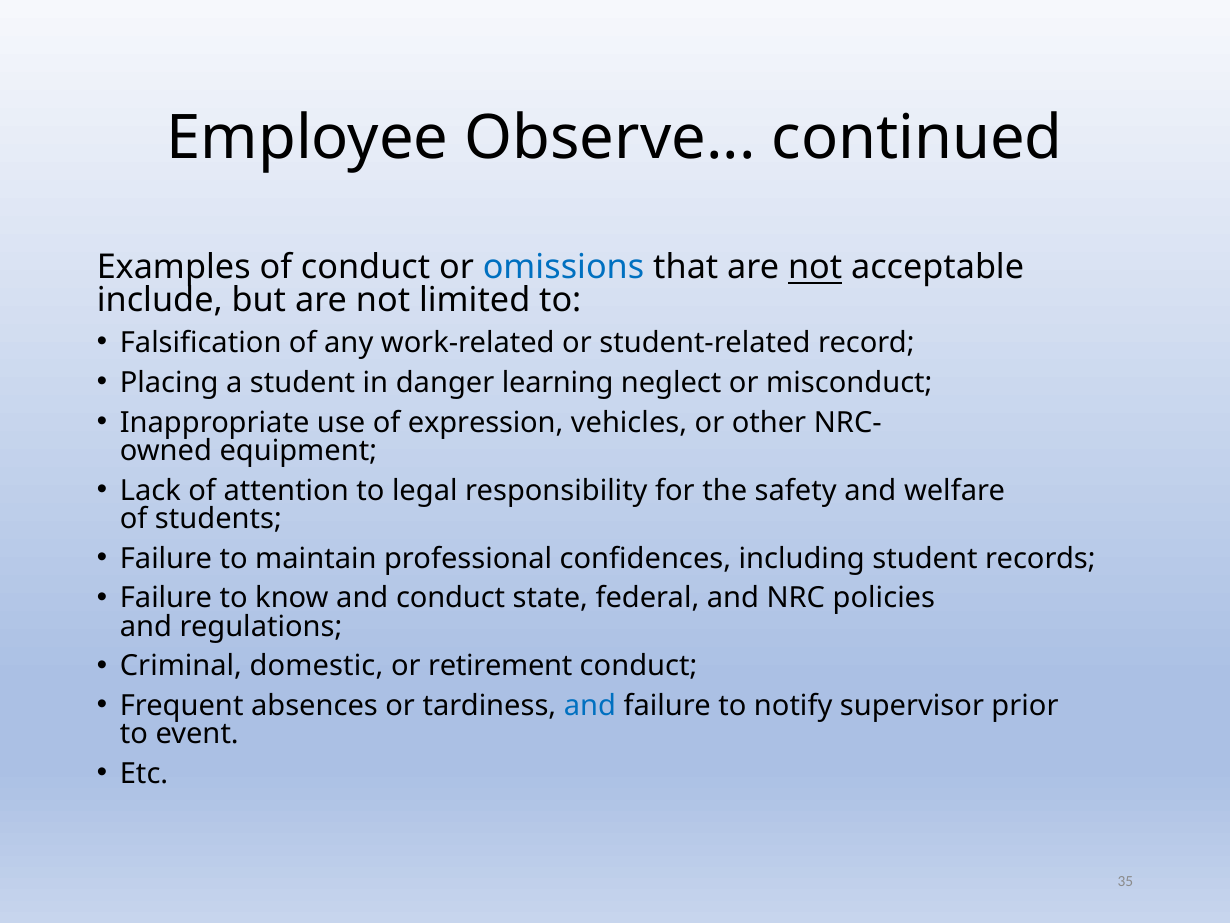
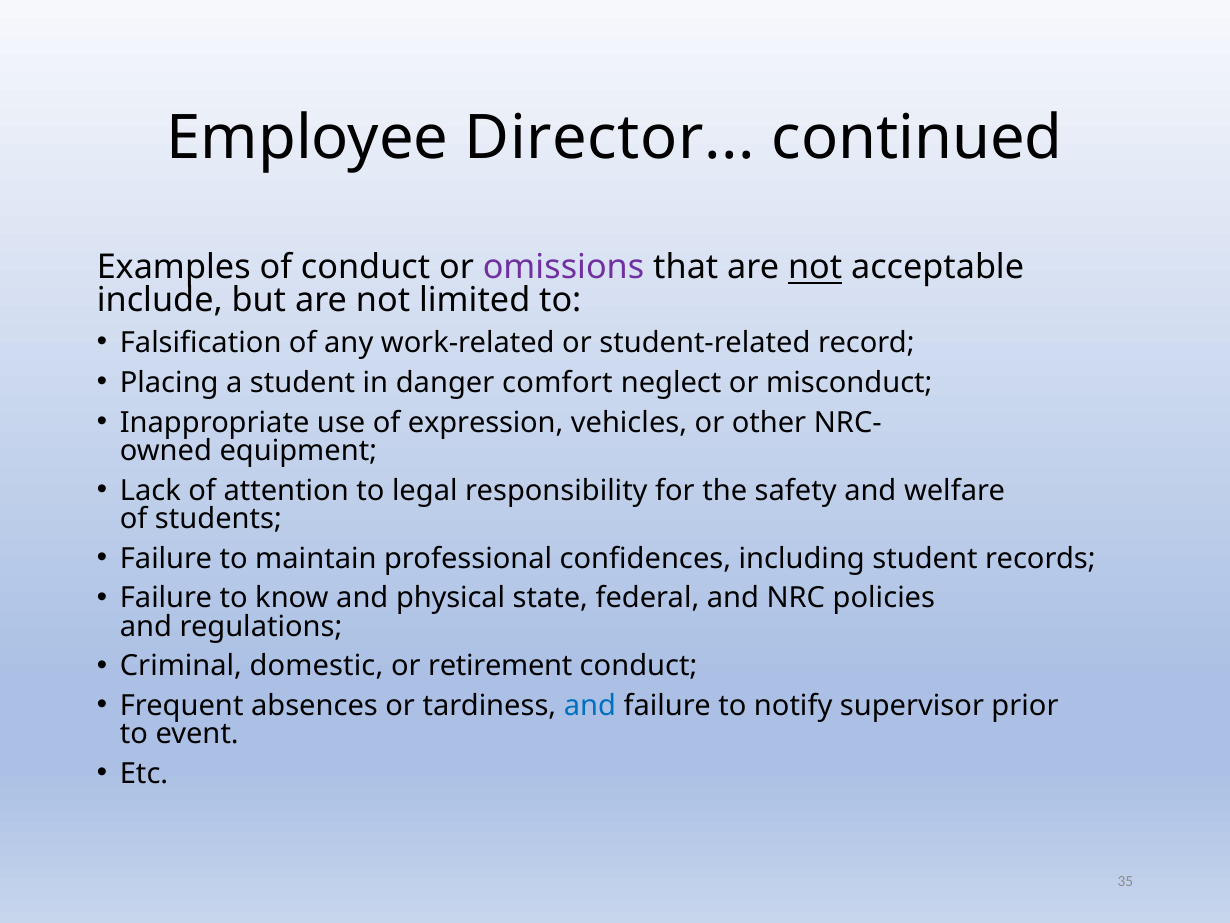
Observe: Observe -> Director (610, 138)
omissions colour: blue -> purple (564, 267)
learning: learning -> comfort (557, 382)
and conduct: conduct -> physical (451, 598)
